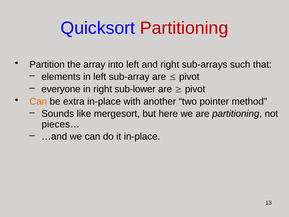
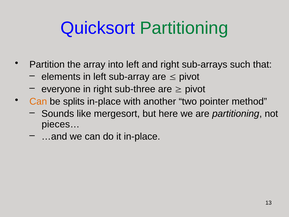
Partitioning colour: red -> green (184, 28)
sub-lower: sub-lower -> sub-three (135, 89)
extra: extra -> splits (74, 101)
